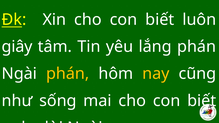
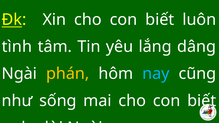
giây: giây -> tình (17, 47)
lắng phán: phán -> dâng (197, 47)
nay colour: yellow -> light blue (156, 74)
